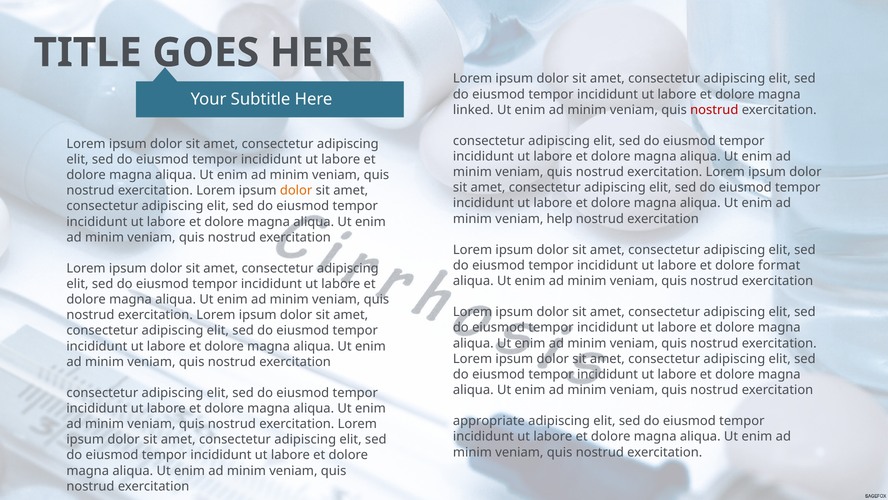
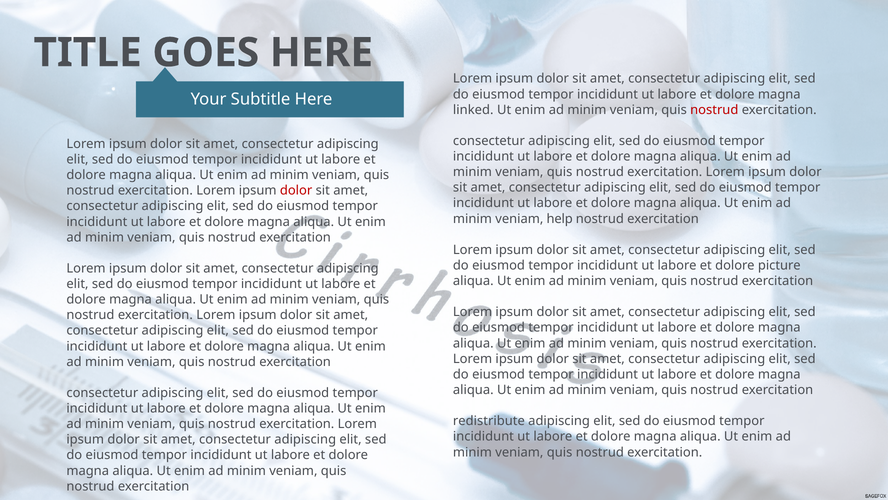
dolor colour: orange -> red (296, 190)
format: format -> picture (779, 265)
appropriate: appropriate -> redistribute (489, 421)
